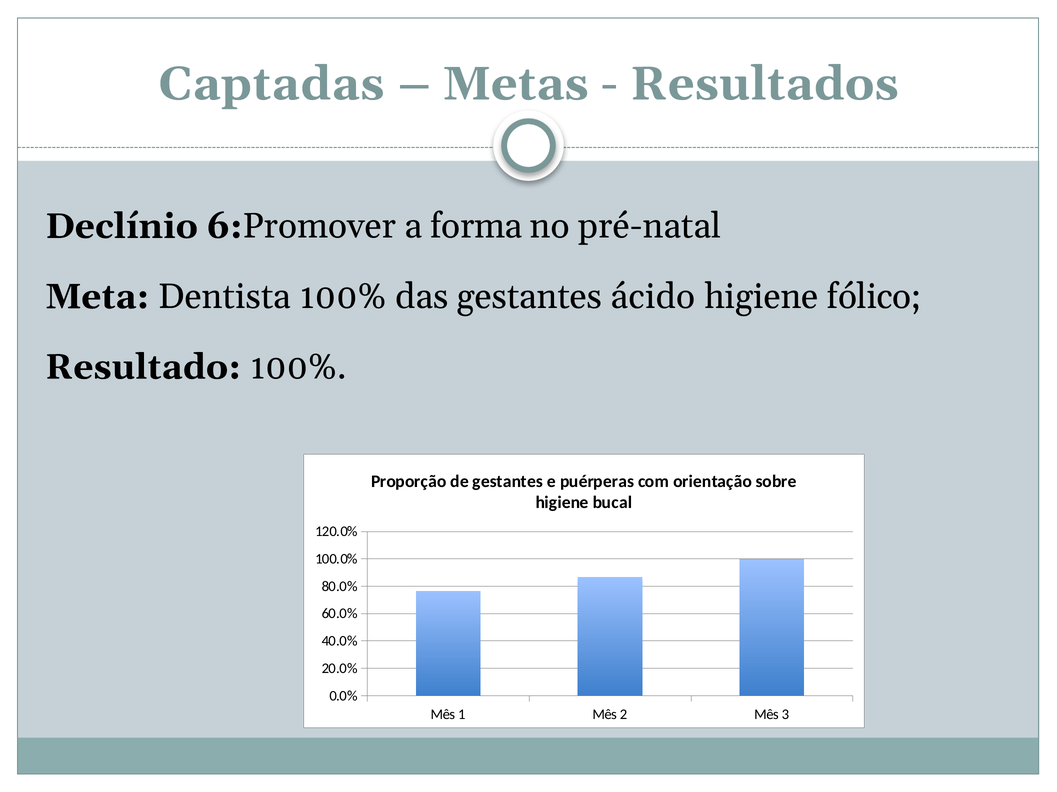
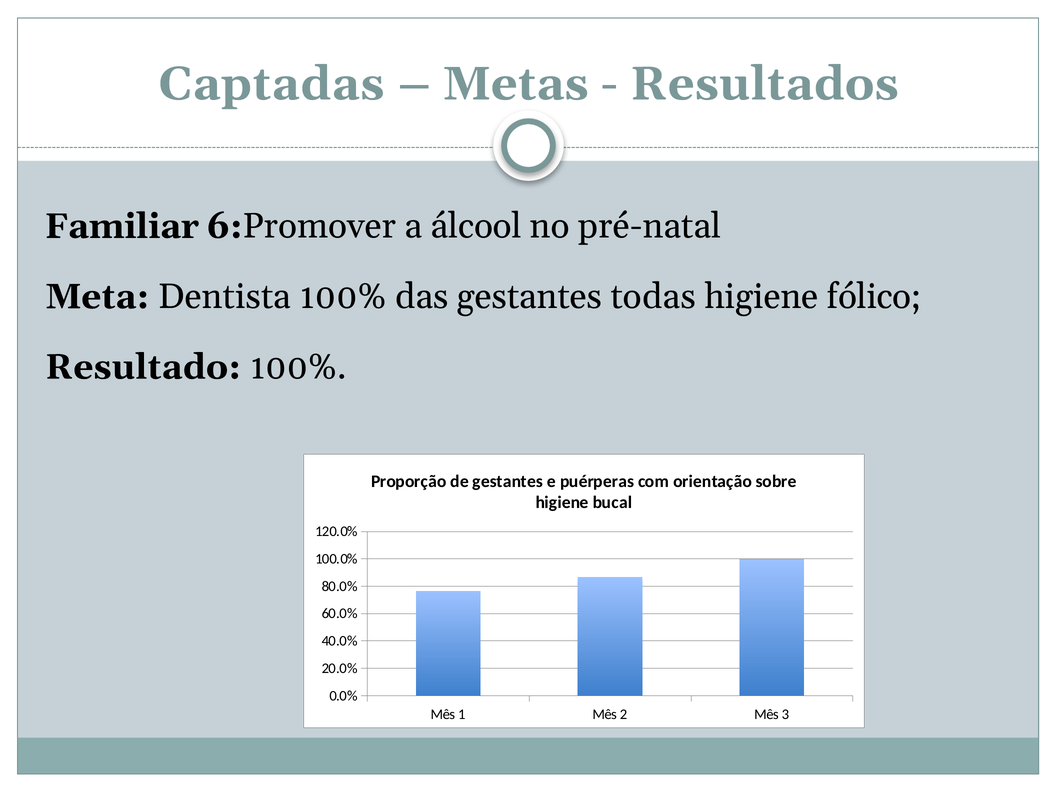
Declínio: Declínio -> Familiar (122, 226)
forma: forma -> álcool (476, 226)
ácido: ácido -> todas (653, 297)
